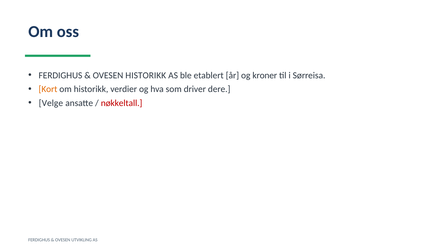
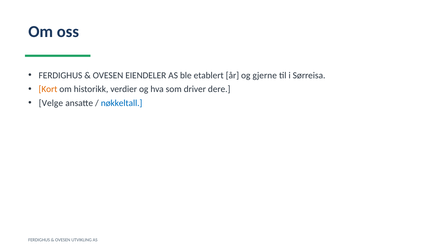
OVESEN HISTORIKK: HISTORIKK -> EIENDELER (146, 75)
kroner: kroner -> gjerne (265, 75)
nøkkeltall colour: red -> blue (122, 103)
